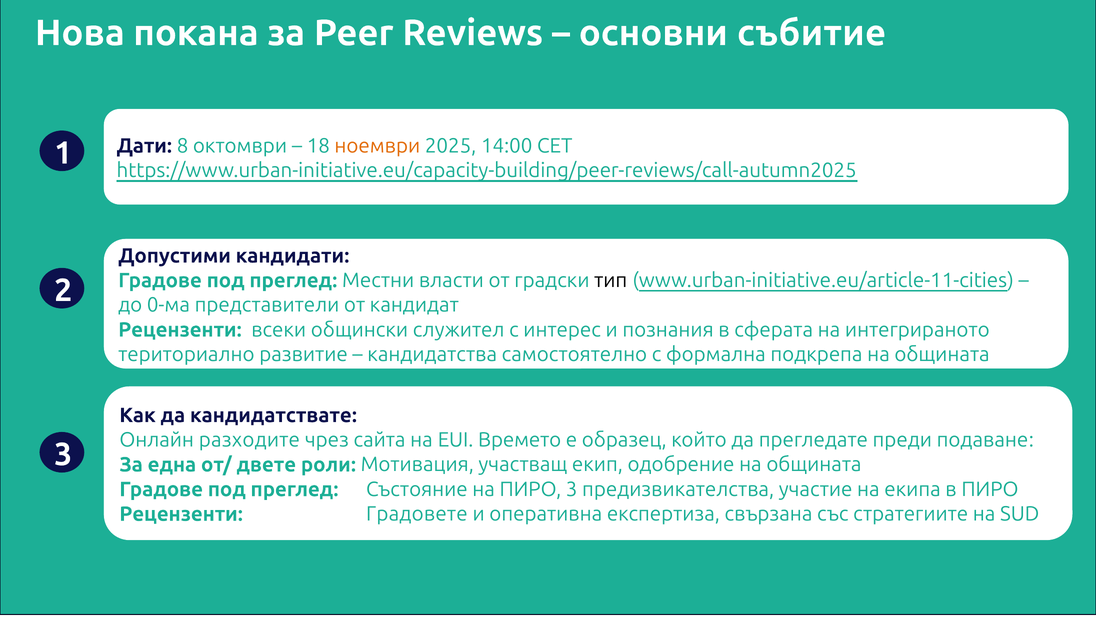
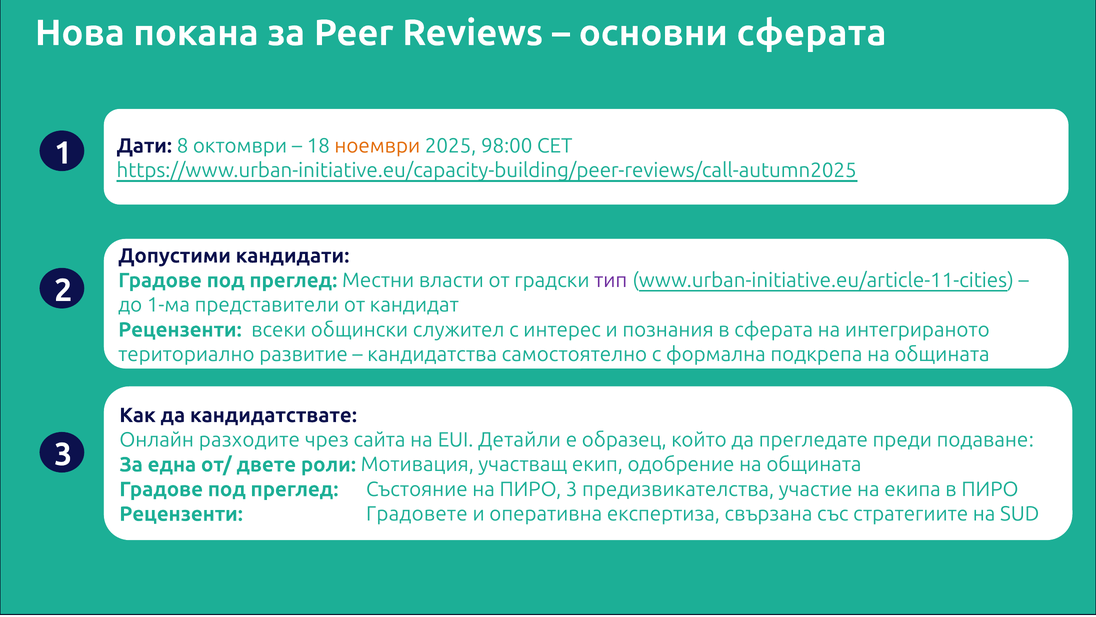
основни събитие: събитие -> сферата (812, 33)
14:00: 14:00 -> 98:00 (507, 146)
тип colour: black -> purple (611, 280)
0-ма: 0-ма -> 1-ма (168, 305)
Времето: Времето -> Детайли (520, 440)
